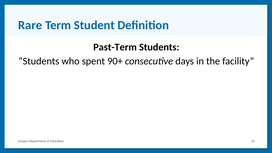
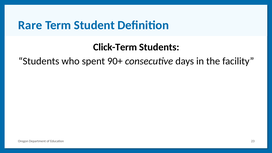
Past-Term: Past-Term -> Click-Term (115, 47)
